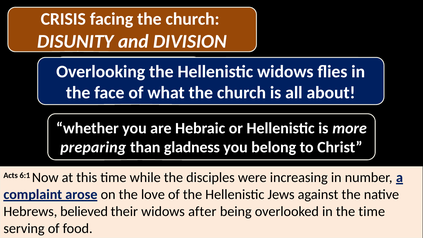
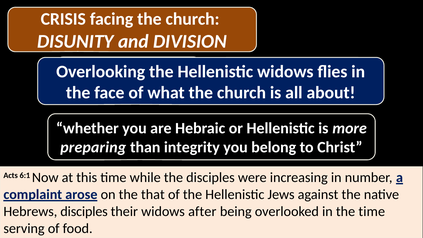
gladness: gladness -> integrity (192, 147)
love: love -> that (153, 194)
Hebrews believed: believed -> disciples (84, 211)
